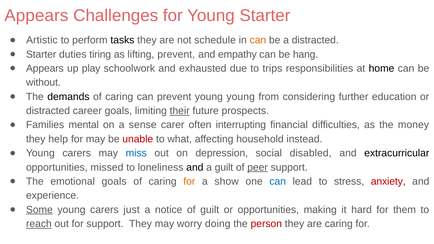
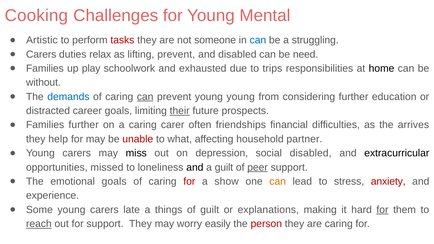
Appears: Appears -> Cooking (36, 16)
Young Starter: Starter -> Mental (265, 16)
tasks colour: black -> red (122, 40)
schedule: schedule -> someone (215, 40)
can colour: orange -> blue (258, 40)
a distracted: distracted -> struggling (315, 40)
Starter: Starter -> Carers (41, 54)
tiring: tiring -> relax (100, 54)
and empathy: empathy -> disabled (237, 54)
hang: hang -> need (306, 54)
Appears: Appears -> Families (45, 68)
demands colour: black -> blue (68, 97)
can underline: none -> present (145, 97)
Families mental: mental -> further (84, 125)
a sense: sense -> caring (143, 125)
interrupting: interrupting -> friendships (241, 125)
money: money -> arrives (413, 125)
instead: instead -> partner (304, 139)
miss colour: blue -> black (136, 153)
for colour: orange -> red (189, 182)
can colour: blue -> orange (278, 182)
Some underline: present -> none (39, 210)
just: just -> late (132, 210)
notice: notice -> things (169, 210)
or opportunities: opportunities -> explanations (268, 210)
for underline: none -> present (382, 210)
doing: doing -> easily (218, 224)
